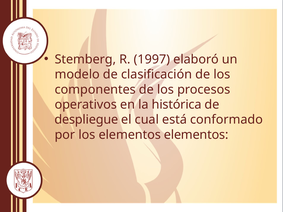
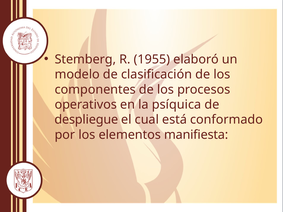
1997: 1997 -> 1955 (152, 59)
histórica: histórica -> psíquica (177, 105)
elementos elementos: elementos -> manifiesta (196, 135)
